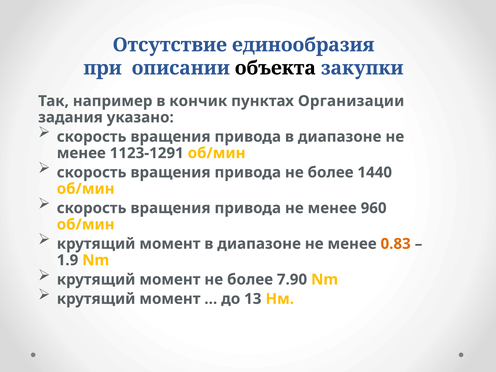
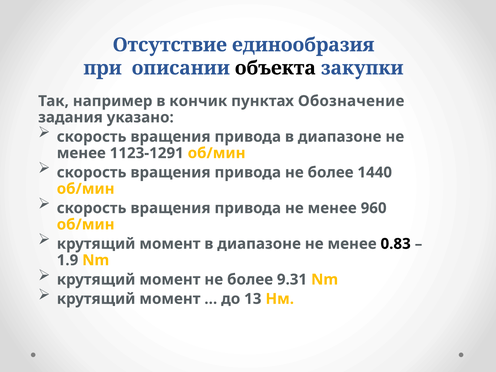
Организации: Организации -> Обозначение (351, 101)
0.83 colour: orange -> black (396, 244)
7.90: 7.90 -> 9.31 (292, 280)
